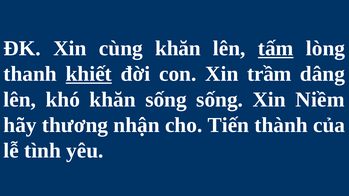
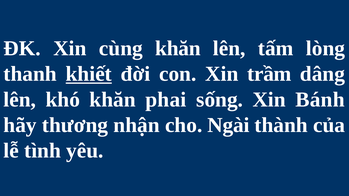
tấm underline: present -> none (276, 48)
khăn sống: sống -> phai (166, 100)
Niềm: Niềm -> Bánh (320, 100)
Tiến: Tiến -> Ngài (228, 125)
